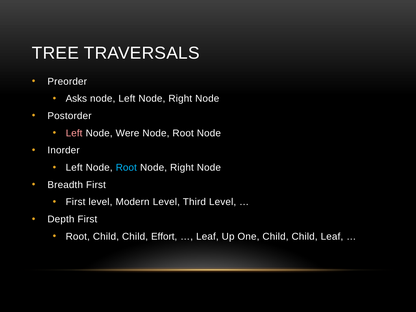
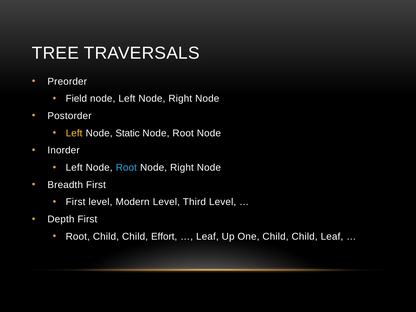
Asks: Asks -> Field (76, 99)
Left colour: pink -> yellow (74, 133)
Were: Were -> Static (128, 133)
